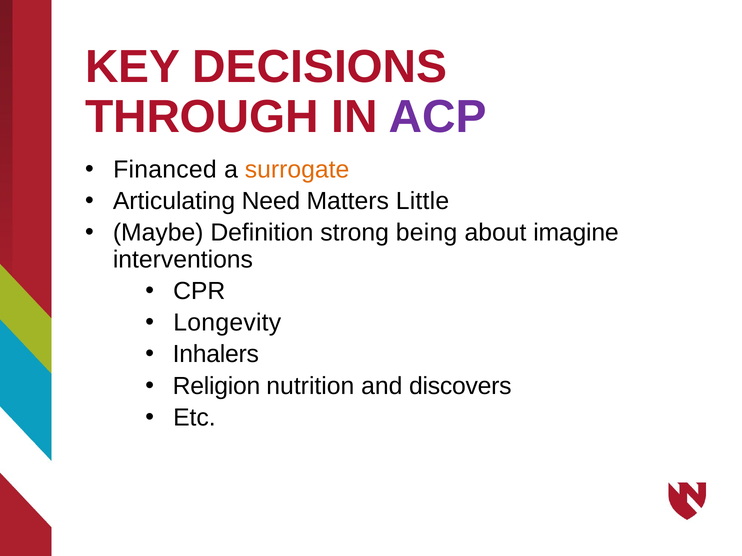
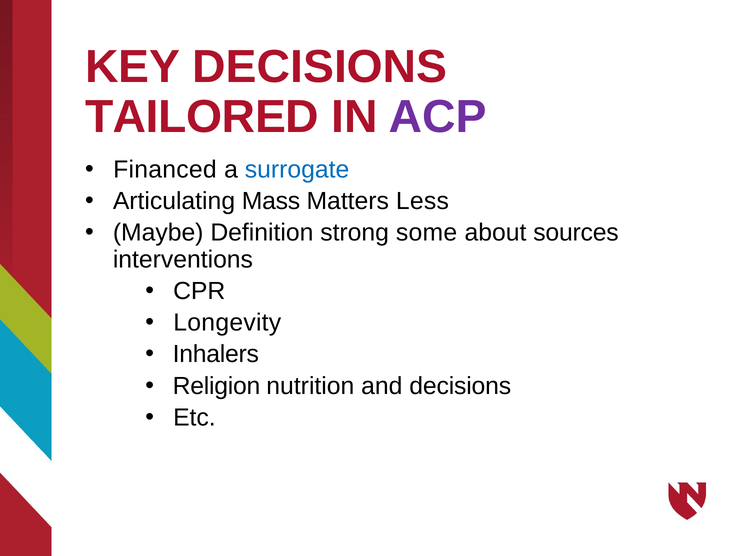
THROUGH: THROUGH -> TAILORED (202, 117)
surrogate colour: orange -> blue (297, 170)
Need: Need -> Mass (271, 201)
Little: Little -> Less (422, 201)
being: being -> some (427, 233)
imagine: imagine -> sources (576, 233)
and discovers: discovers -> decisions (460, 386)
